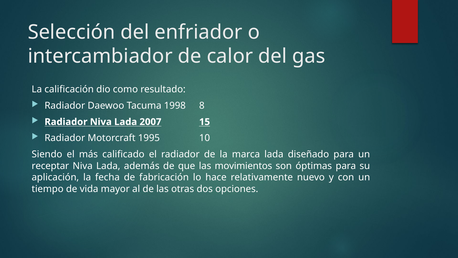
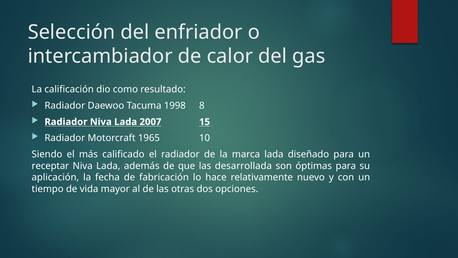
1995: 1995 -> 1965 (149, 138)
movimientos: movimientos -> desarrollada (243, 166)
